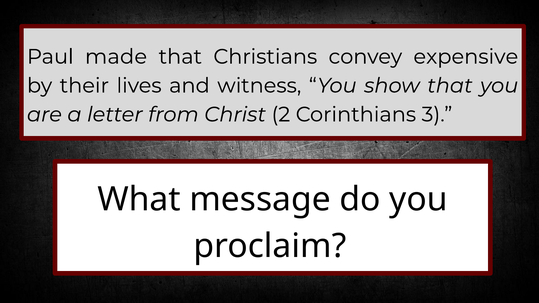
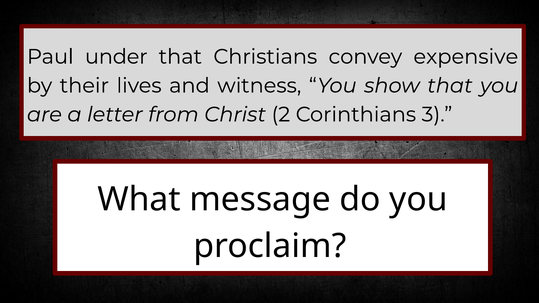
made: made -> under (116, 57)
